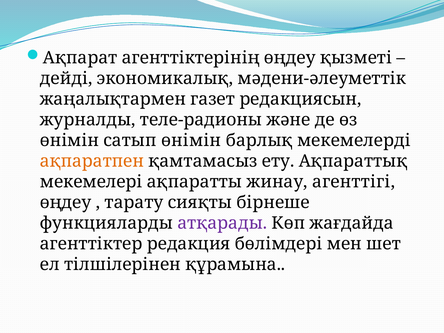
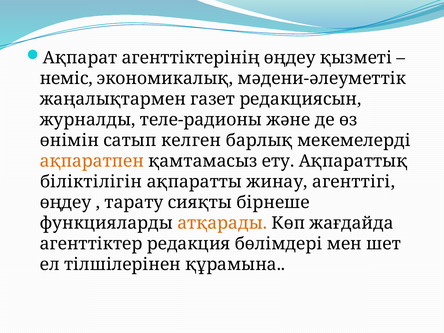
дейді: дейді -> неміс (66, 79)
сатып өнімін: өнімін -> келген (191, 141)
мекемелері: мекемелері -> біліктілігін (91, 182)
атқарады colour: purple -> orange (222, 223)
